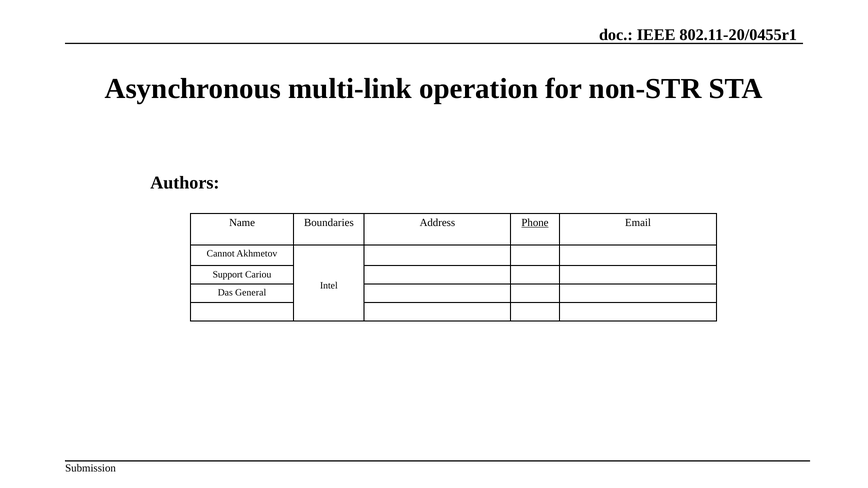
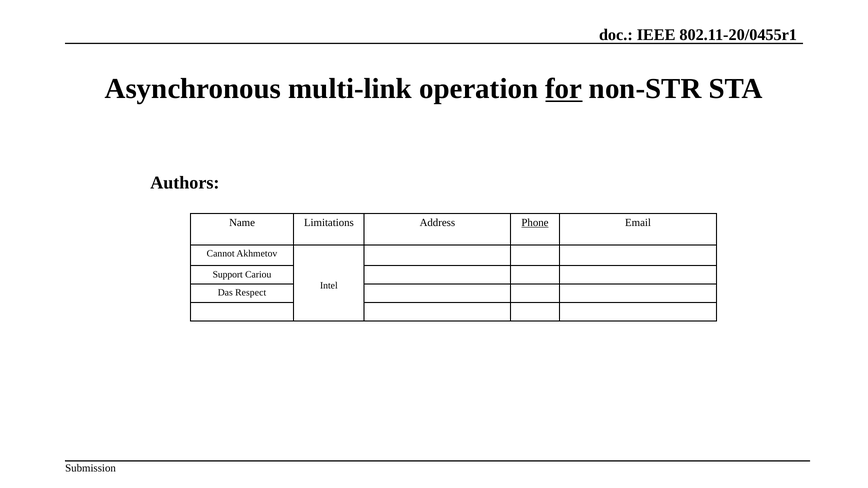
for underline: none -> present (564, 89)
Boundaries: Boundaries -> Limitations (329, 223)
General: General -> Respect (251, 293)
